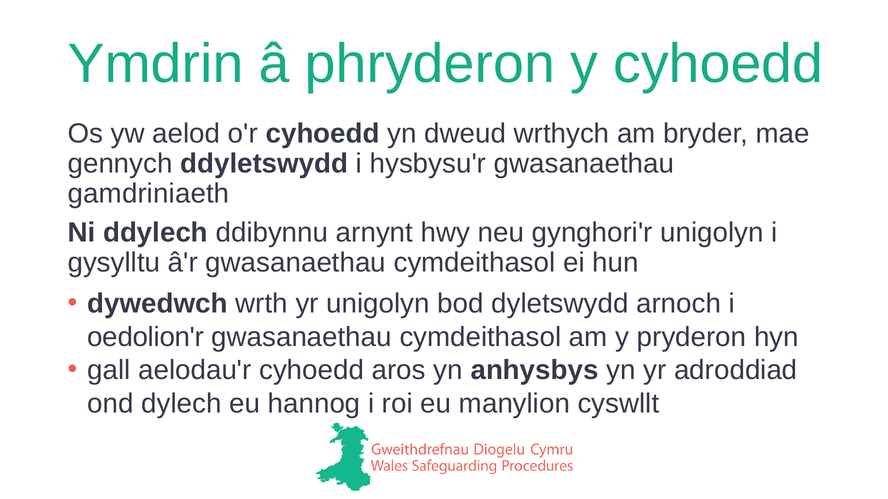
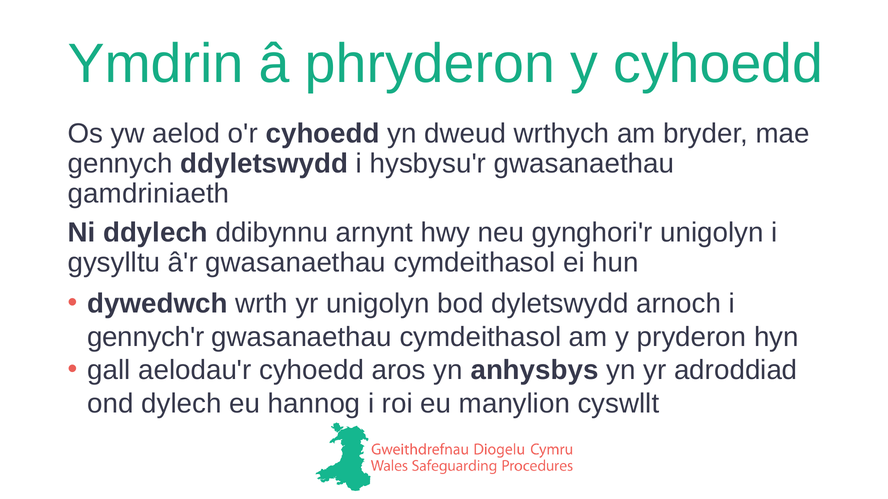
oedolion'r: oedolion'r -> gennych'r (146, 337)
